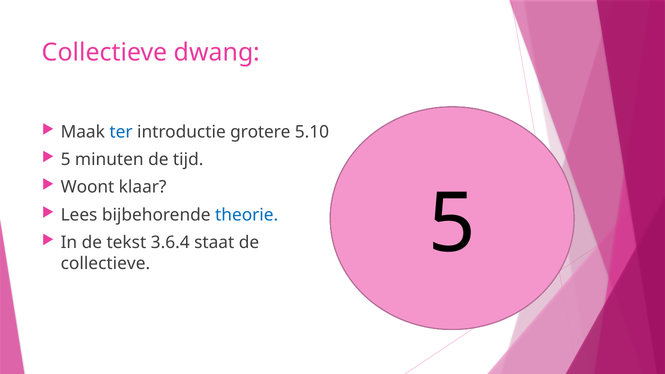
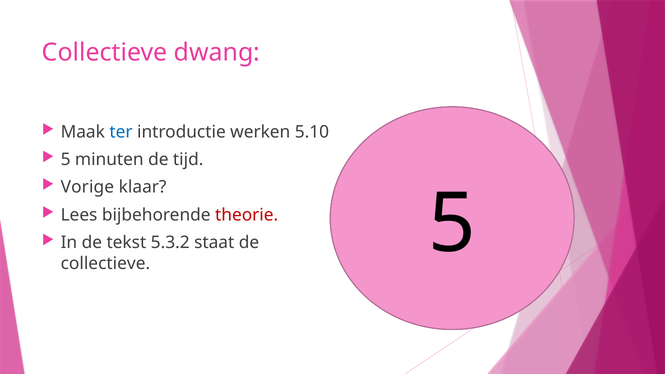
grotere: grotere -> werken (260, 132)
Woont: Woont -> Vorige (87, 187)
theorie colour: blue -> red (247, 215)
3.6.4: 3.6.4 -> 5.3.2 (170, 243)
